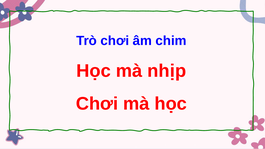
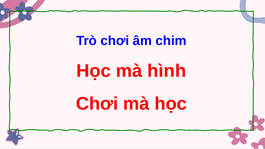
nhịp: nhịp -> hình (167, 71)
